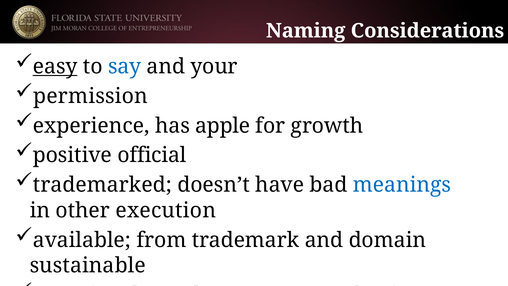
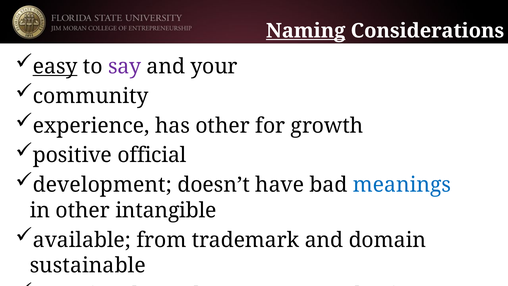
Naming underline: none -> present (306, 31)
say colour: blue -> purple (125, 66)
permission: permission -> community (91, 96)
has apple: apple -> other (223, 126)
trademarked: trademarked -> development (102, 185)
execution: execution -> intangible (166, 210)
